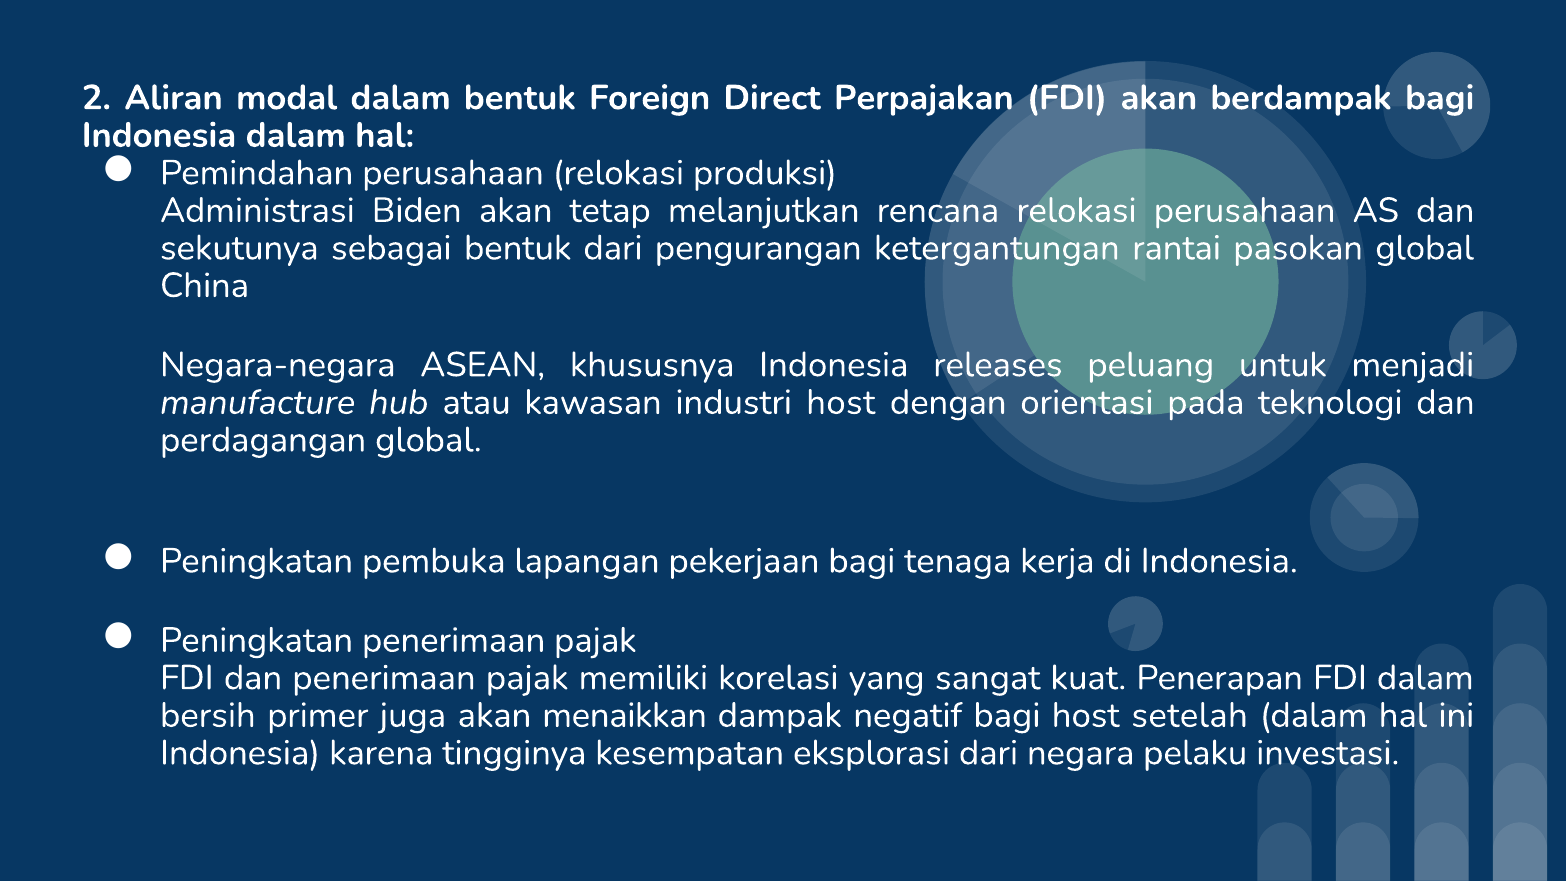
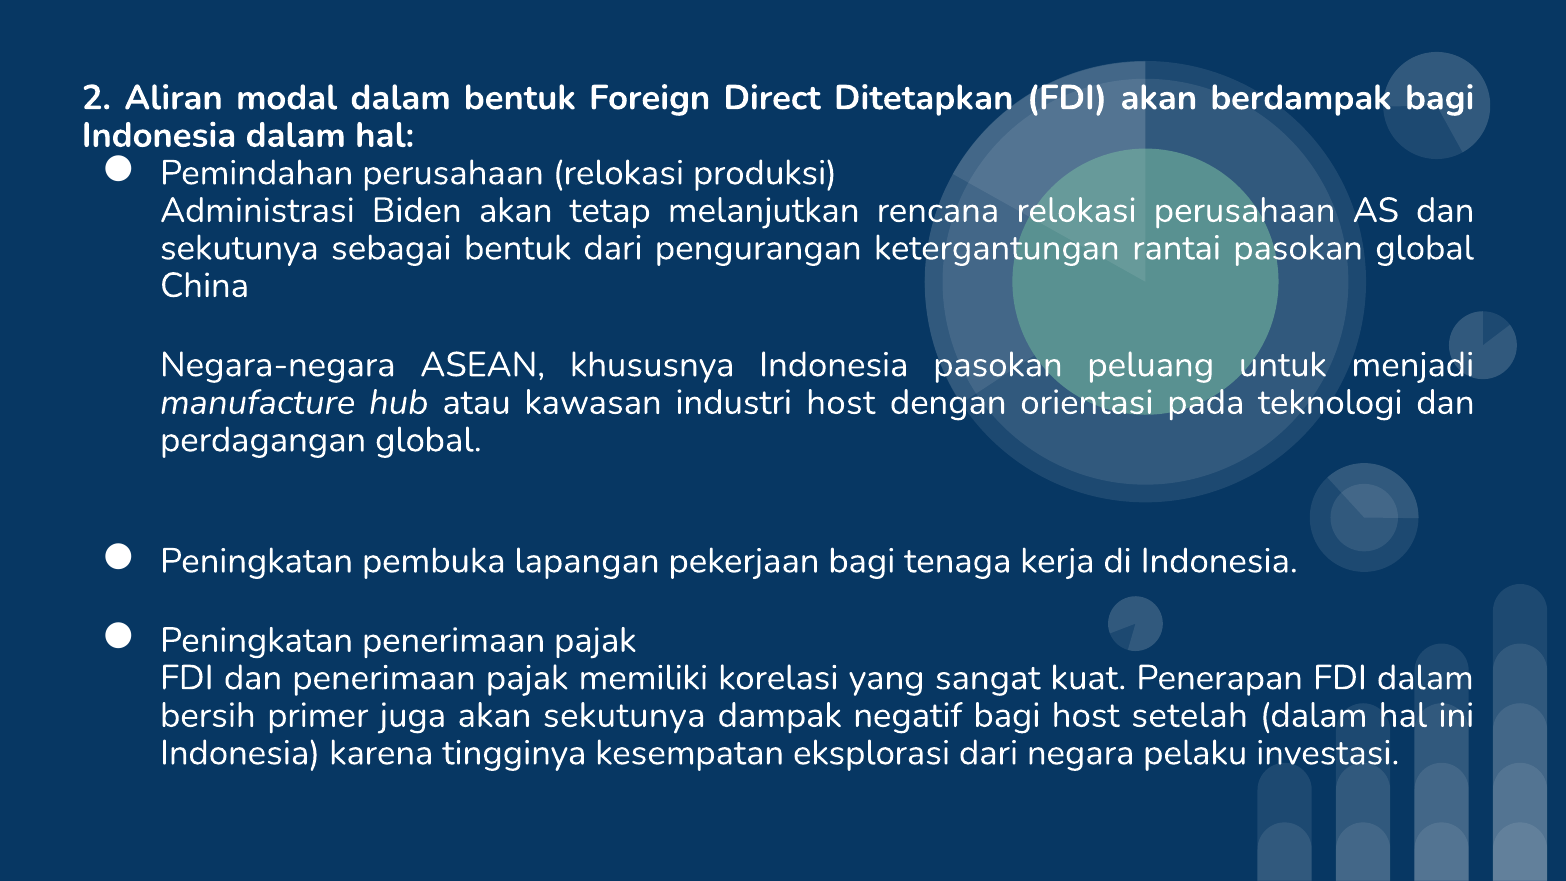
Perpajakan: Perpajakan -> Ditetapkan (924, 98)
Indonesia releases: releases -> pasokan (998, 365)
akan menaikkan: menaikkan -> sekutunya (624, 715)
